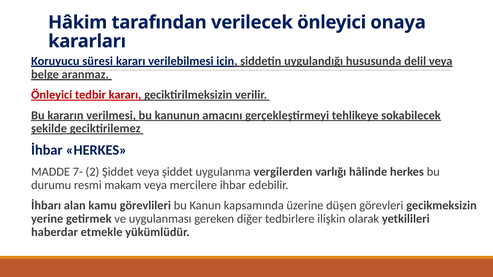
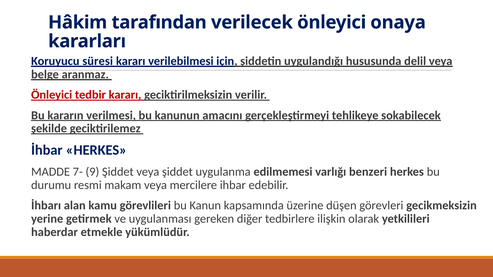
2: 2 -> 9 (92, 172)
vergilerden: vergilerden -> edilmemesi (283, 172)
hâlinde: hâlinde -> benzeri (368, 172)
